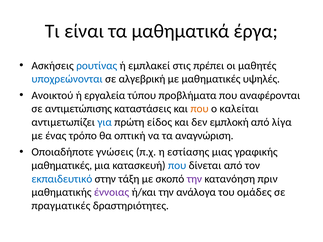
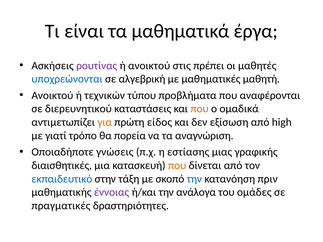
ρουτίνας colour: blue -> purple (97, 66)
ή εμπλακεί: εμπλακεί -> ανοικτού (149, 66)
υψηλές: υψηλές -> μαθητή (261, 79)
εργαλεία: εργαλεία -> τεχνικών (105, 95)
αντιμετώπισης: αντιμετώπισης -> διερευνητικού (78, 109)
καλείται: καλείται -> οµαδικά (239, 109)
για colour: blue -> orange (105, 122)
εμπλοκή: εμπλοκή -> εξίσωση (229, 122)
λίγα: λίγα -> high (282, 122)
ένας: ένας -> γιατί (56, 136)
οπτική: οπτική -> πορεία (130, 136)
μαθηματικές: μαθηματικές -> διαισθητικές (62, 166)
που colour: blue -> orange (177, 166)
την colour: purple -> blue (194, 179)
